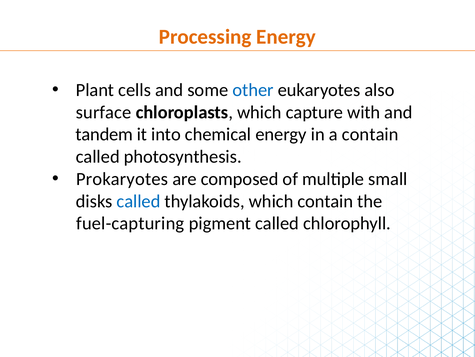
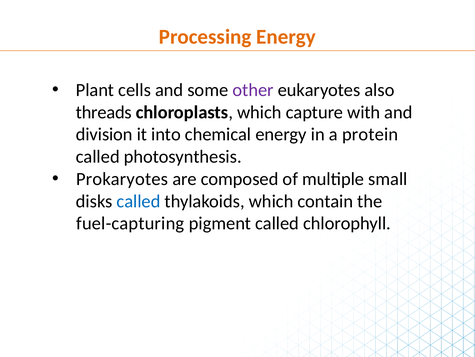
other colour: blue -> purple (253, 90)
surface: surface -> threads (104, 112)
tandem: tandem -> division (104, 134)
a contain: contain -> protein (370, 134)
